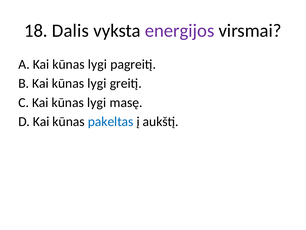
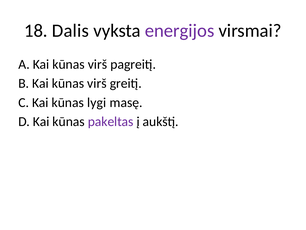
A Kai kūnas lygi: lygi -> virš (98, 64)
B Kai kūnas lygi: lygi -> virš (97, 83)
pakeltas colour: blue -> purple (111, 121)
